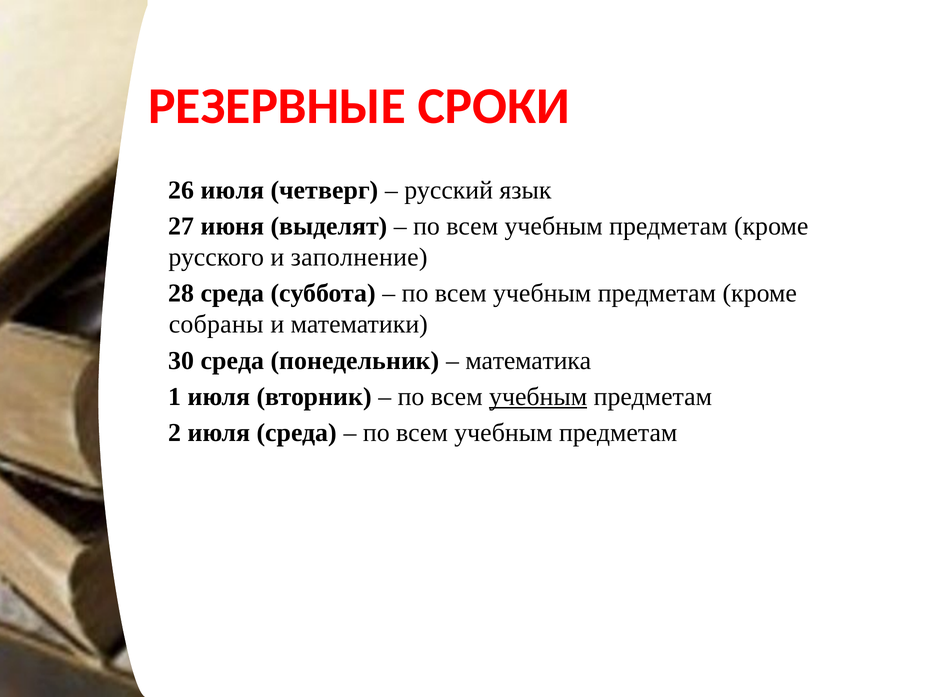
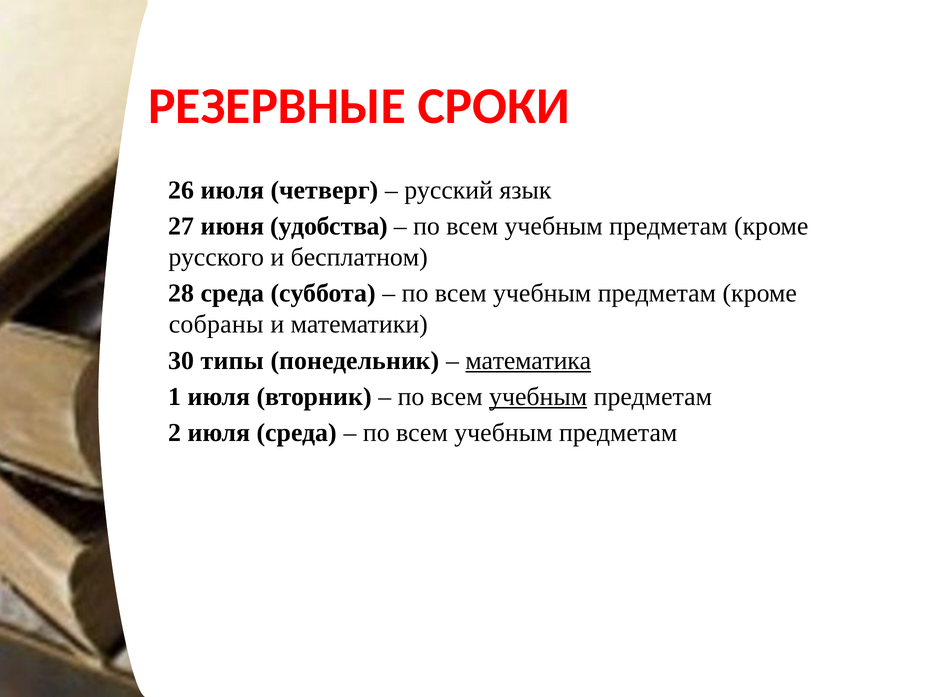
выделят: выделят -> удобства (329, 226)
заполнение: заполнение -> бесплатном (359, 258)
30 среда: среда -> типы (232, 361)
математика underline: none -> present (528, 361)
